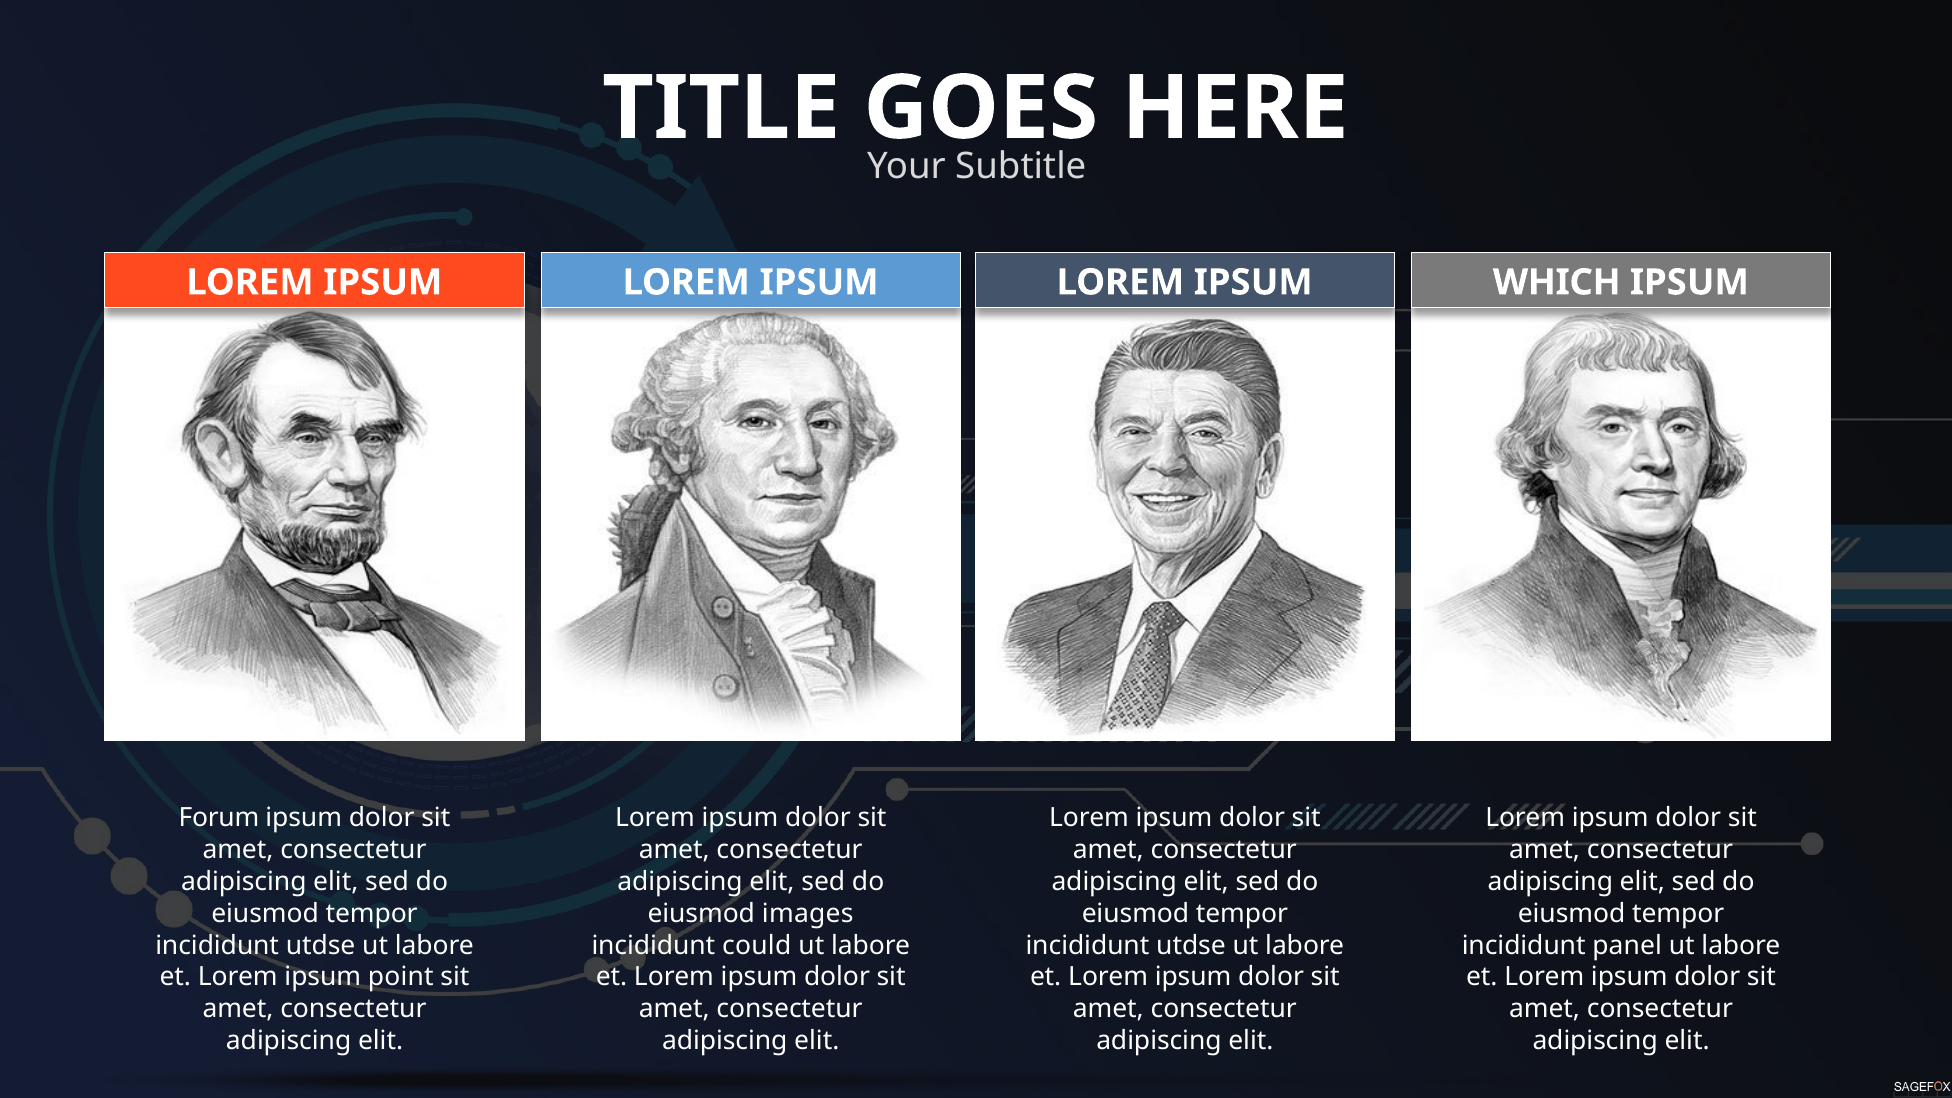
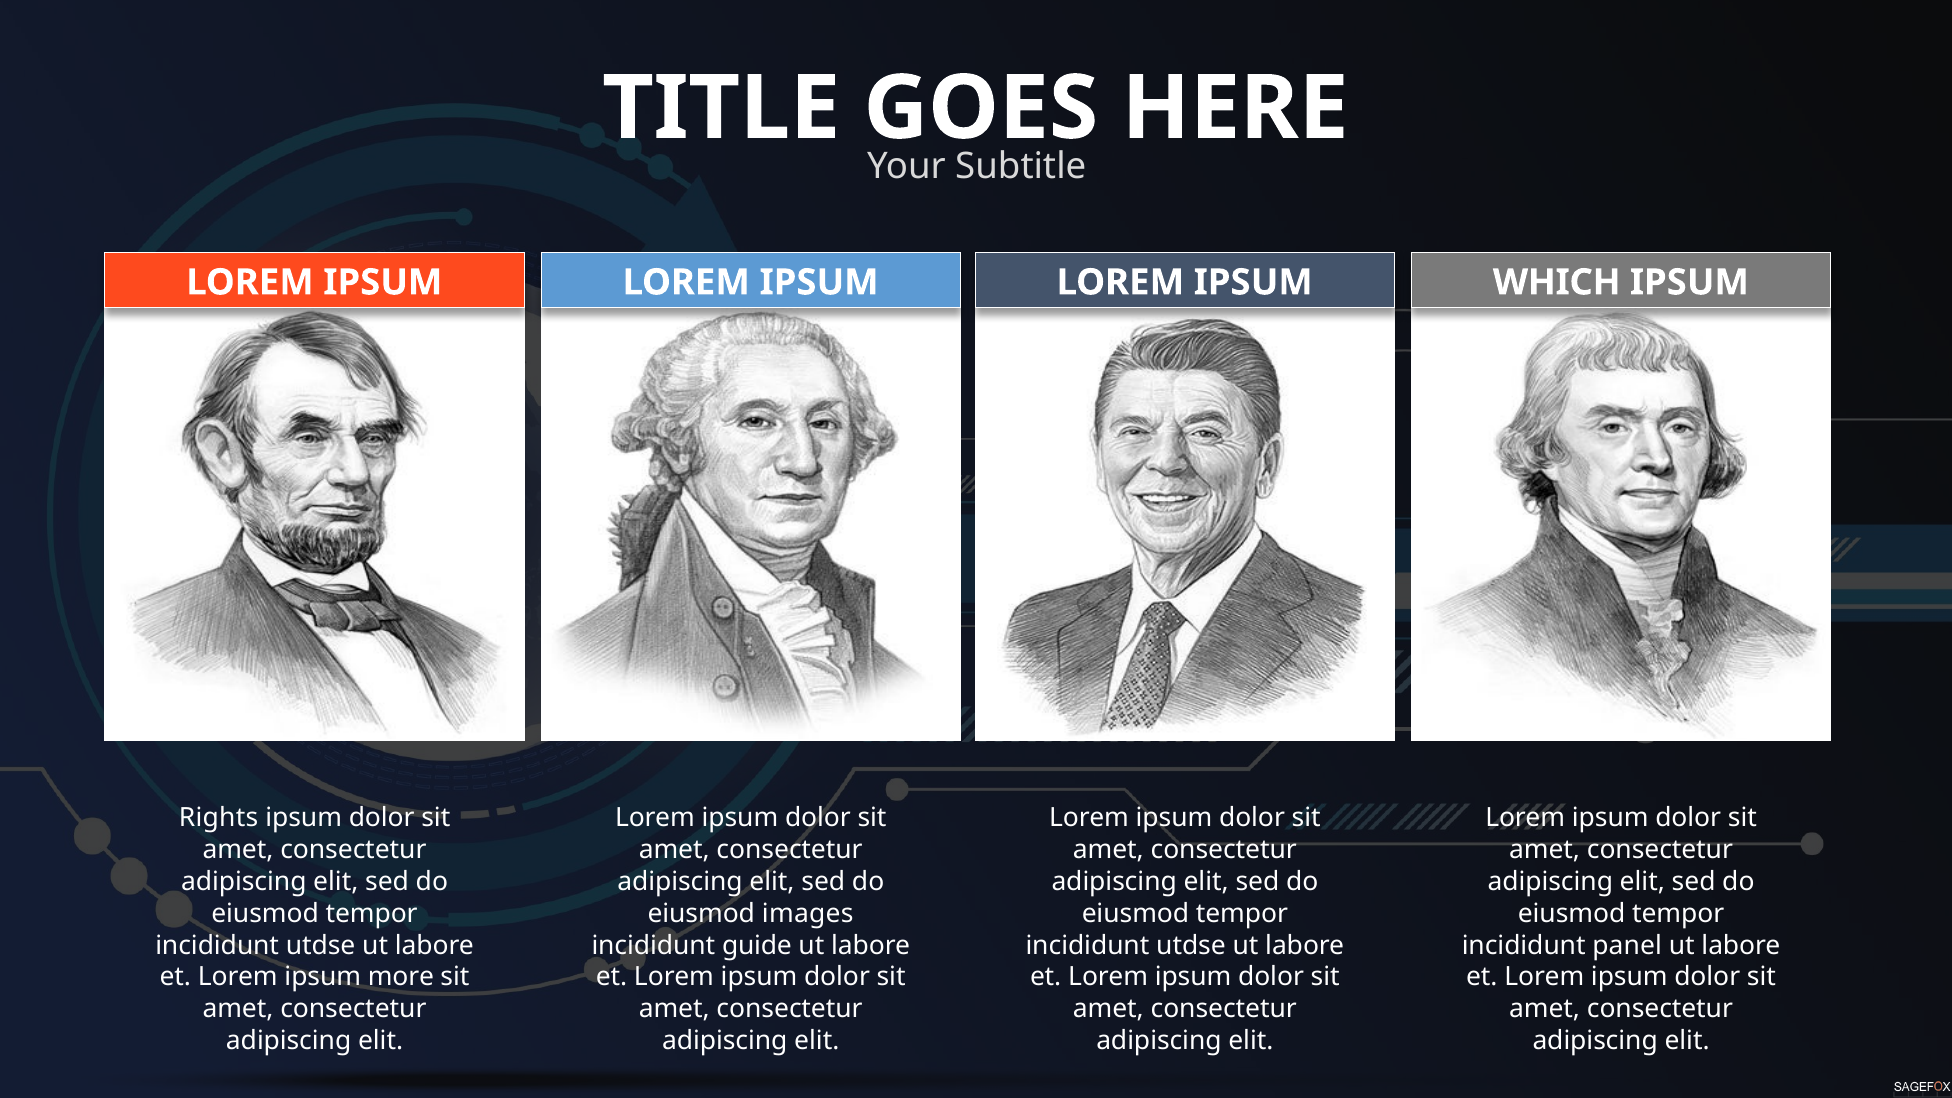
Forum: Forum -> Rights (219, 818)
could: could -> guide (757, 945)
point: point -> more (401, 977)
